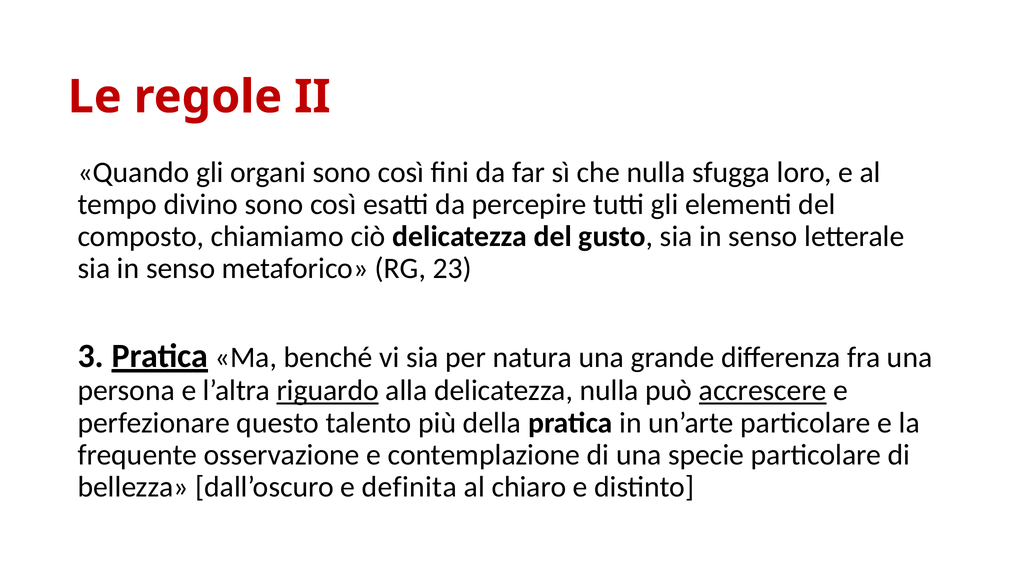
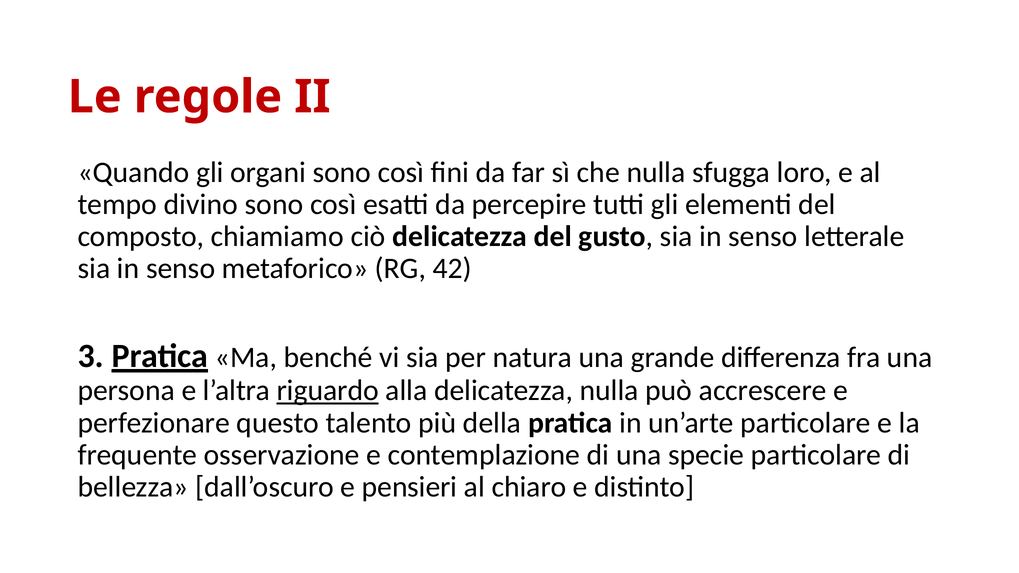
23: 23 -> 42 (452, 269)
accrescere underline: present -> none (763, 391)
definita: definita -> pensieri (410, 487)
